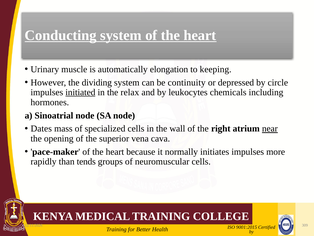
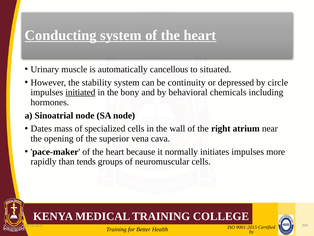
elongation: elongation -> cancellous (169, 69)
keeping: keeping -> situated (216, 69)
dividing: dividing -> stability (97, 82)
relax: relax -> bony (130, 92)
leukocytes: leukocytes -> behavioral (188, 92)
near underline: present -> none (270, 128)
